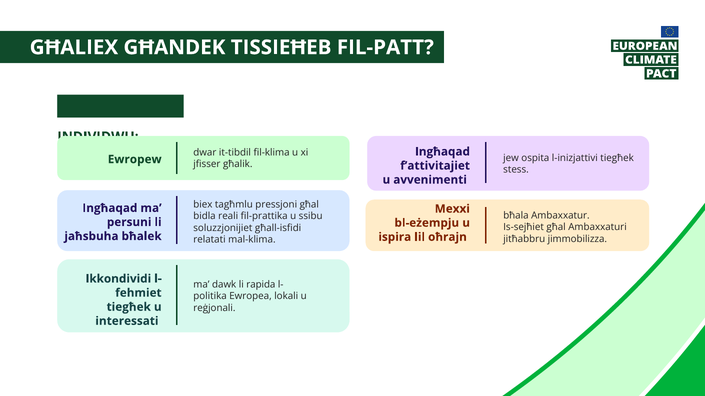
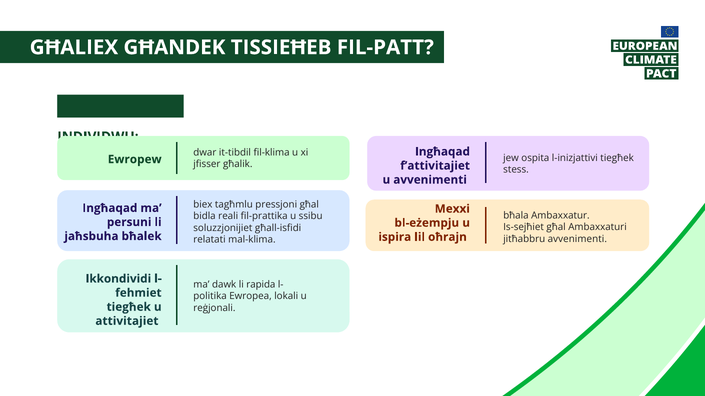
jitħabbru jimmobilizza: jimmobilizza -> avvenimenti (577, 239)
interessati: interessati -> attivitajiet (127, 321)
